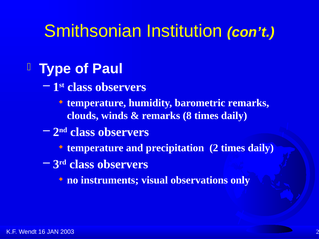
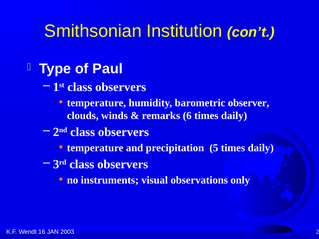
barometric remarks: remarks -> observer (249, 103)
8: 8 -> 6 (187, 116)
2: 2 -> 5 (214, 148)
